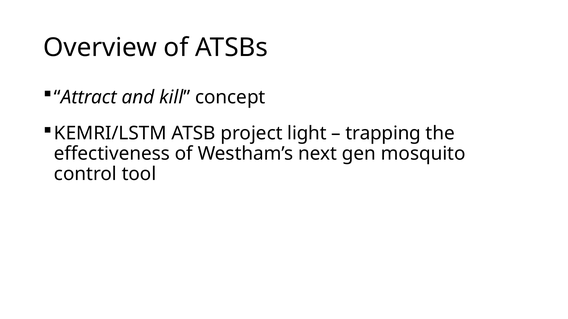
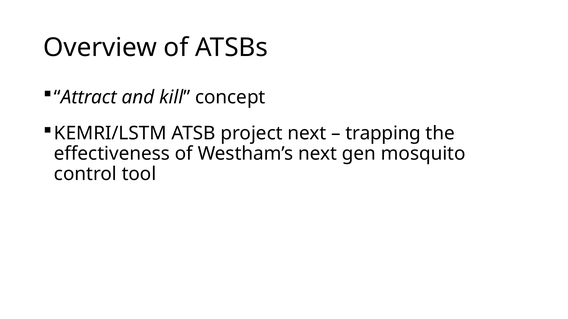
project light: light -> next (307, 133)
